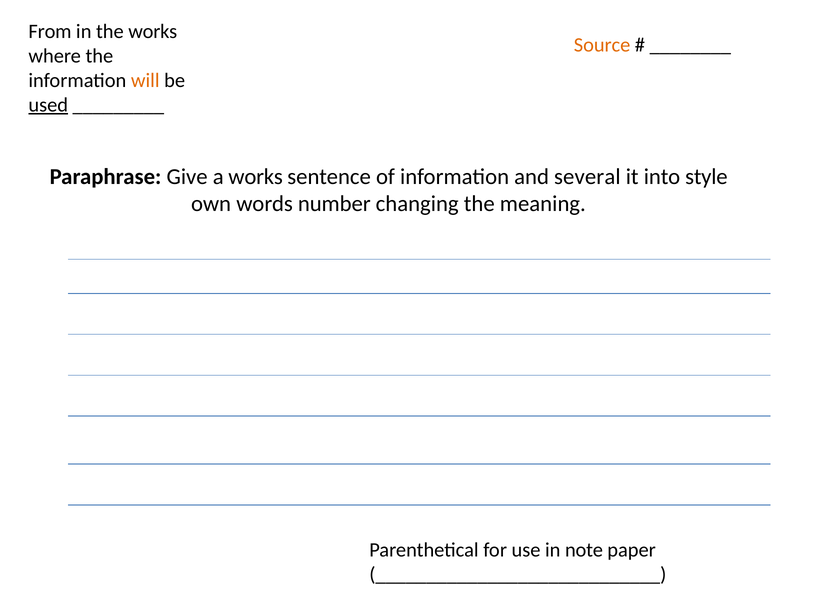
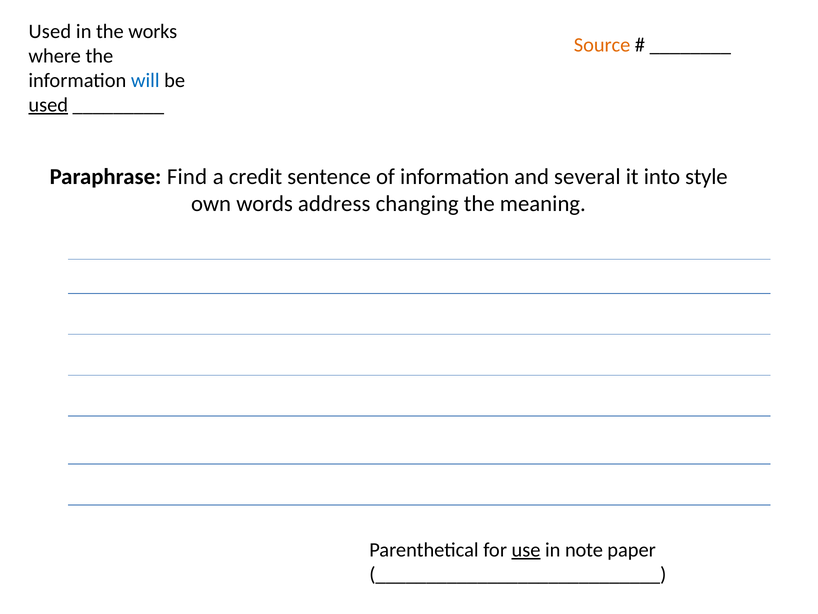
From: From -> Used (50, 31)
will colour: orange -> blue (145, 80)
Give: Give -> Find (187, 176)
a works: works -> credit (255, 176)
number: number -> address (334, 204)
use underline: none -> present (526, 549)
